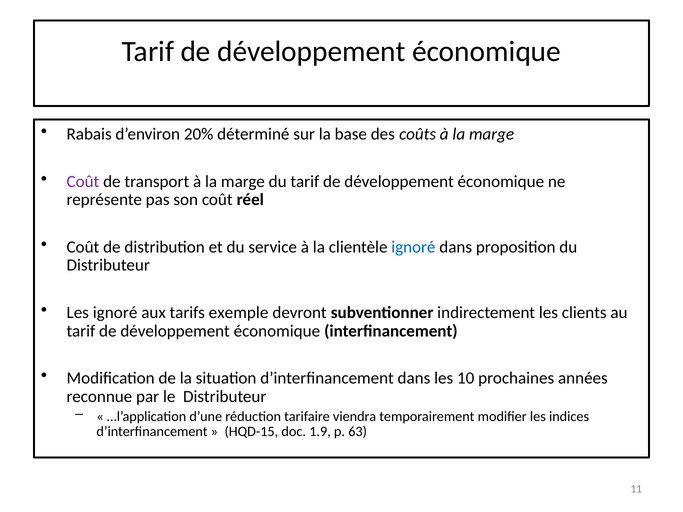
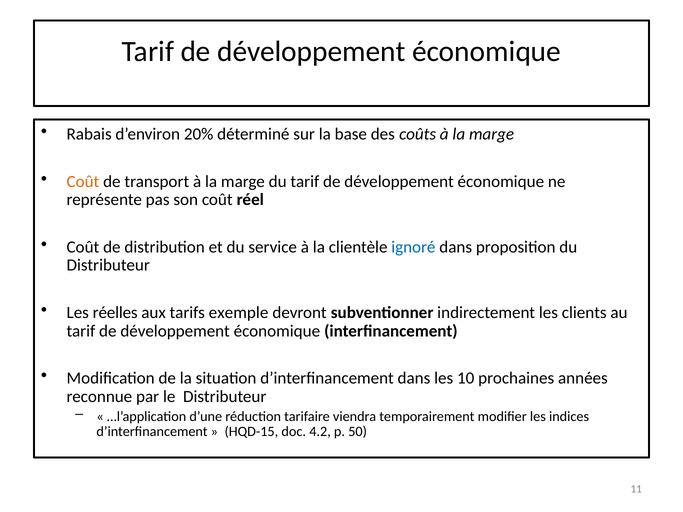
Coût colour: purple -> orange (83, 181)
Les ignoré: ignoré -> réelles (115, 313)
1.9: 1.9 -> 4.2 (320, 432)
63: 63 -> 50 (358, 432)
